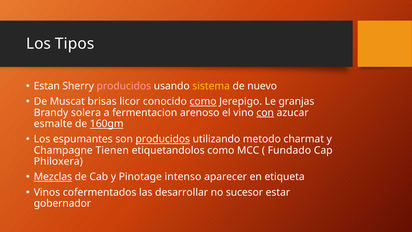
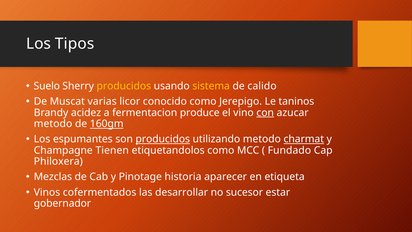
Estan: Estan -> Suelo (47, 86)
producidos colour: pink -> yellow (124, 86)
nuevo: nuevo -> calido (262, 86)
brisas: brisas -> varias (102, 101)
como underline: present -> none (203, 101)
granjas: granjas -> taninos (296, 101)
solera: solera -> acidez (86, 113)
arenoso: arenoso -> produce (200, 113)
esmalte: esmalte -> metodo (53, 124)
charmat underline: none -> present (304, 139)
Mezclas underline: present -> none (53, 177)
intenso: intenso -> historia (183, 177)
